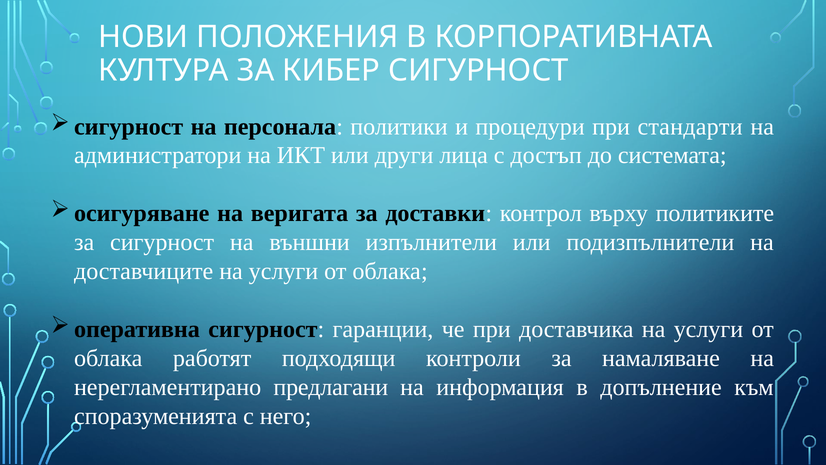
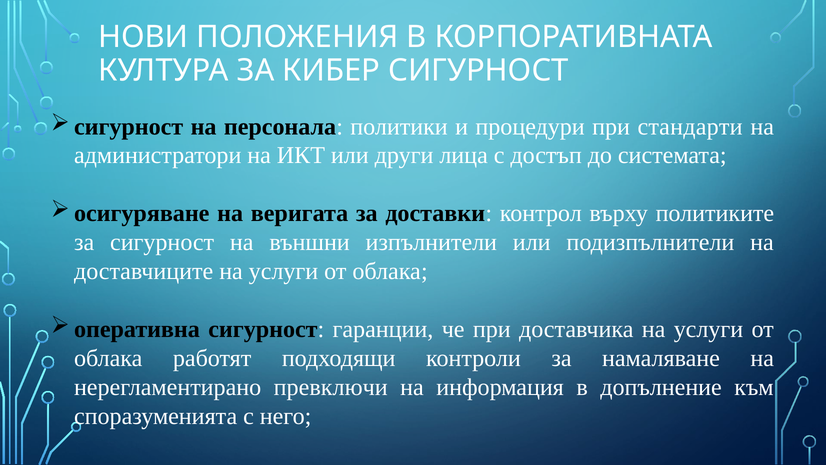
предлагани: предлагани -> превключи (331, 387)
